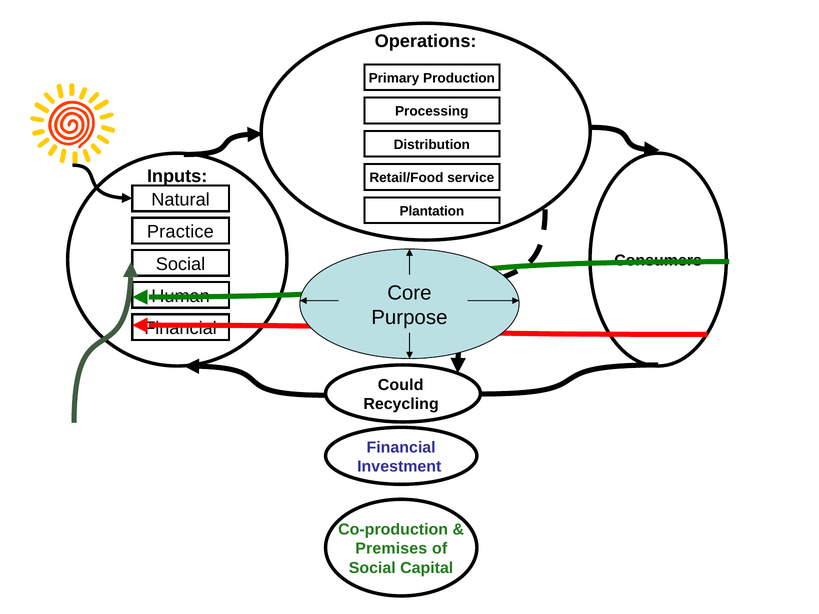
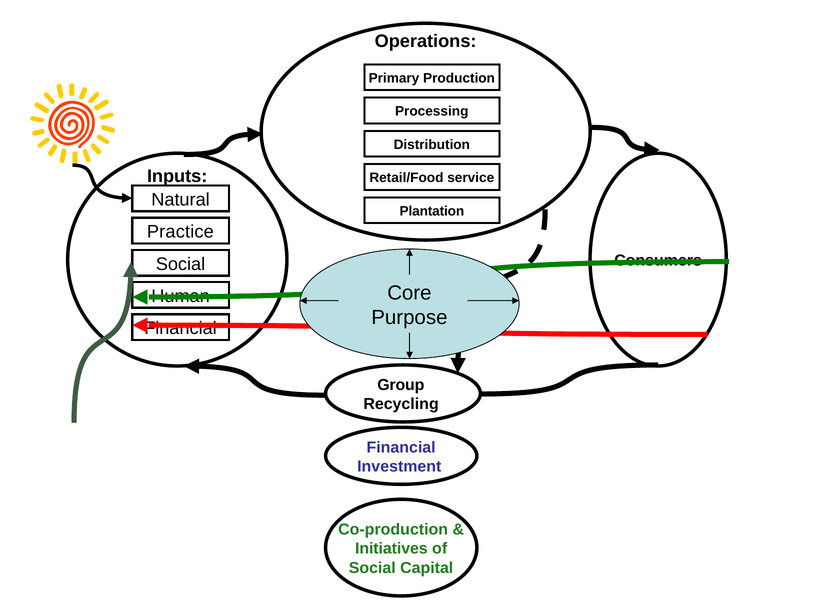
Could: Could -> Group (401, 385)
Premises: Premises -> Initiatives (391, 549)
